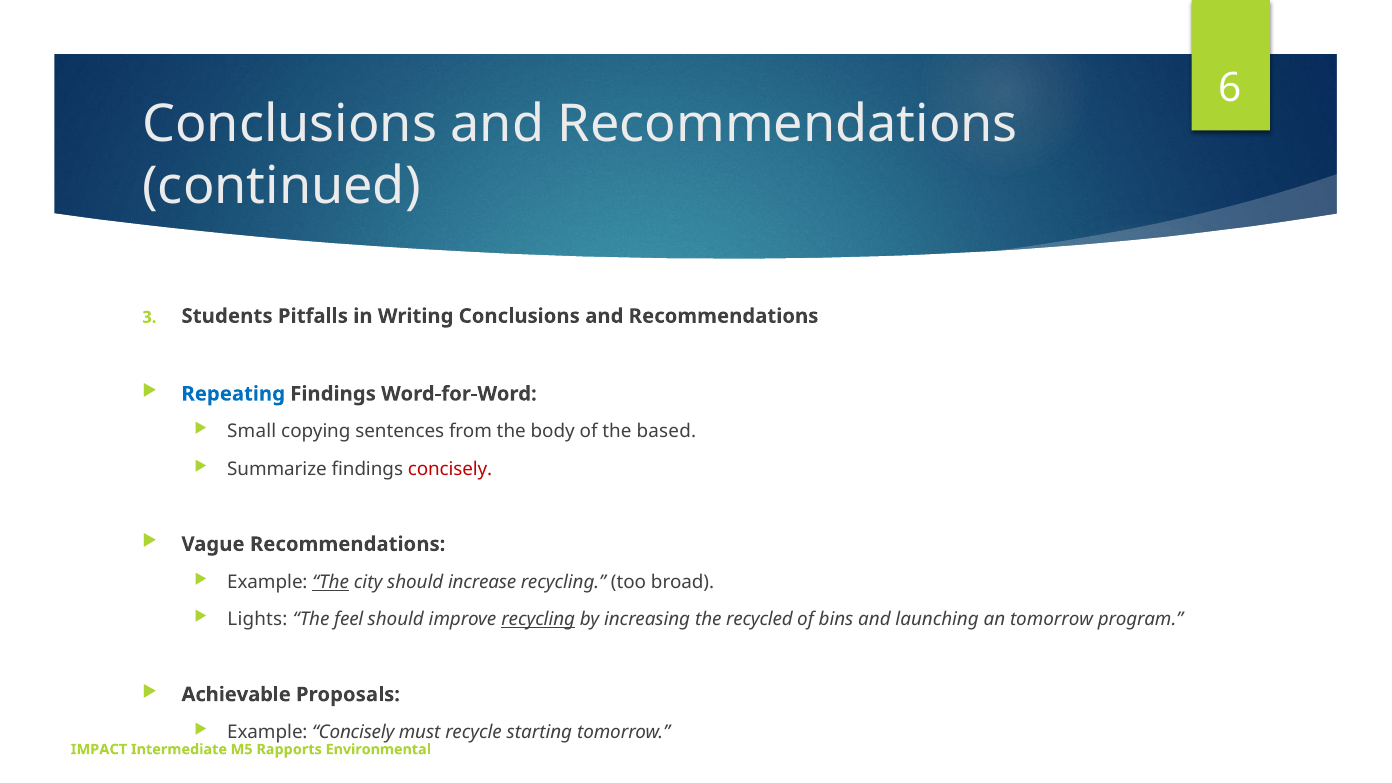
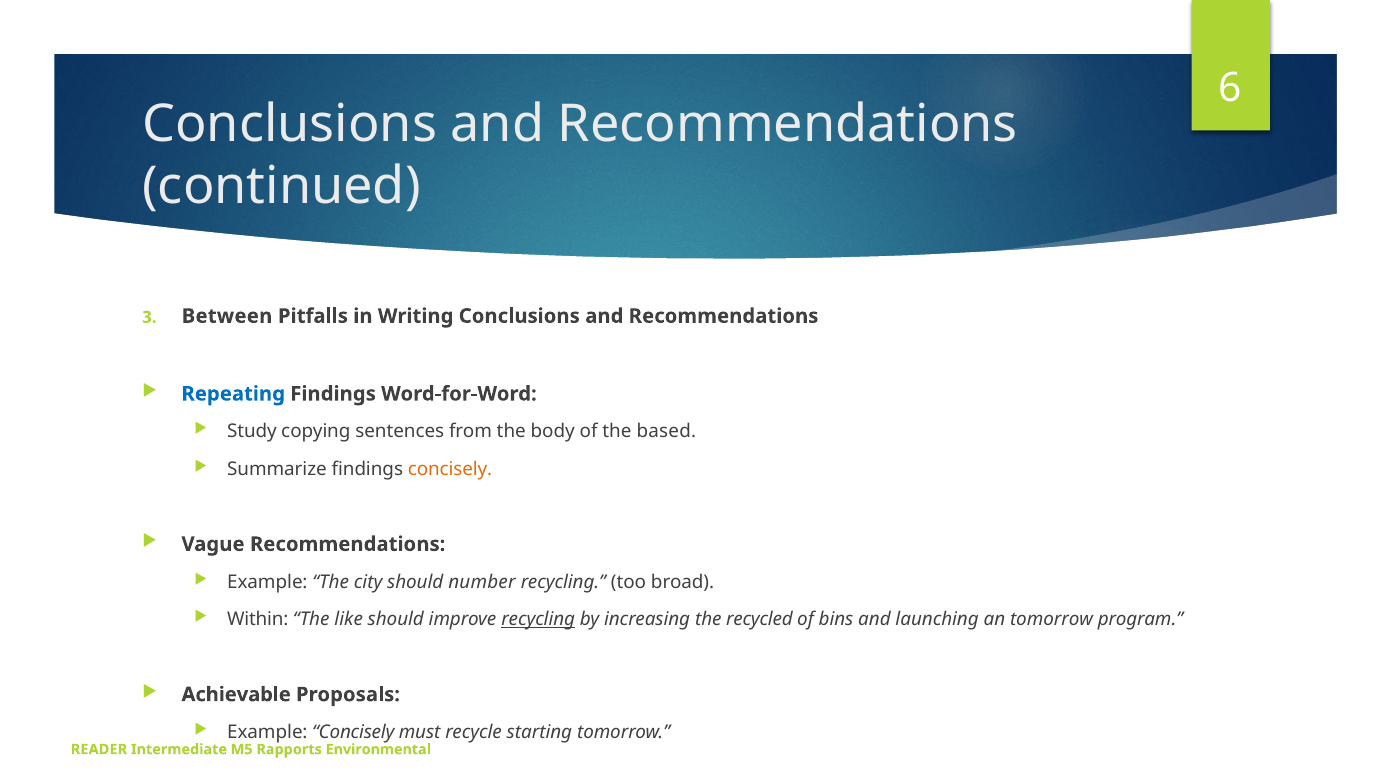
Students: Students -> Between (227, 316)
Small: Small -> Study (252, 432)
concisely colour: red -> orange (450, 469)
The underline: present -> none (331, 582)
increase: increase -> number (482, 582)
Lights: Lights -> Within (258, 619)
feel: feel -> like (349, 619)
IMPACT: IMPACT -> READER (99, 749)
